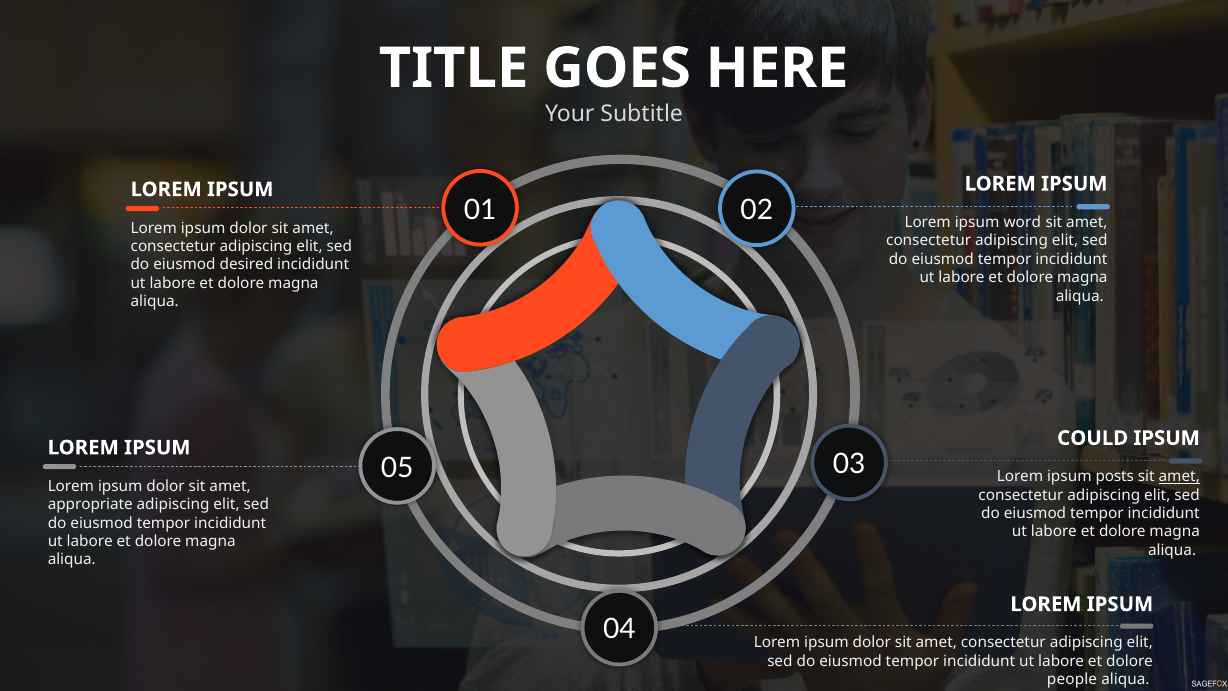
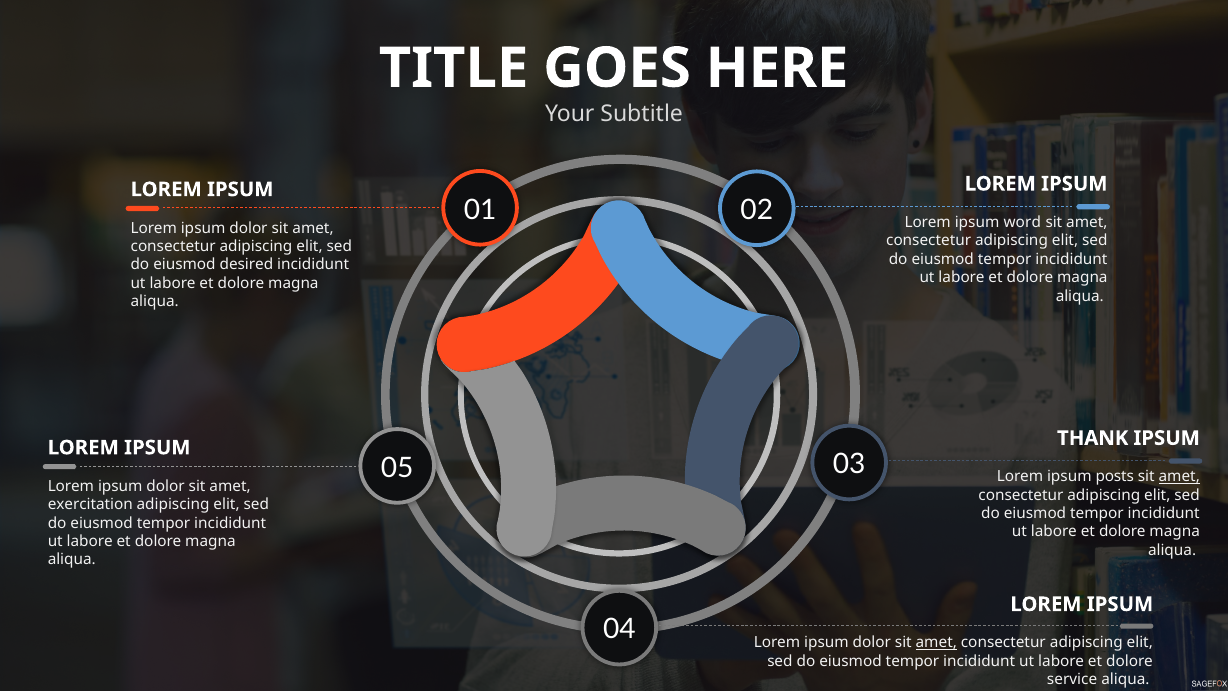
COULD: COULD -> THANK (1093, 438)
appropriate: appropriate -> exercitation (90, 504)
amet underline: none -> present (936, 643)
people: people -> service (1072, 679)
